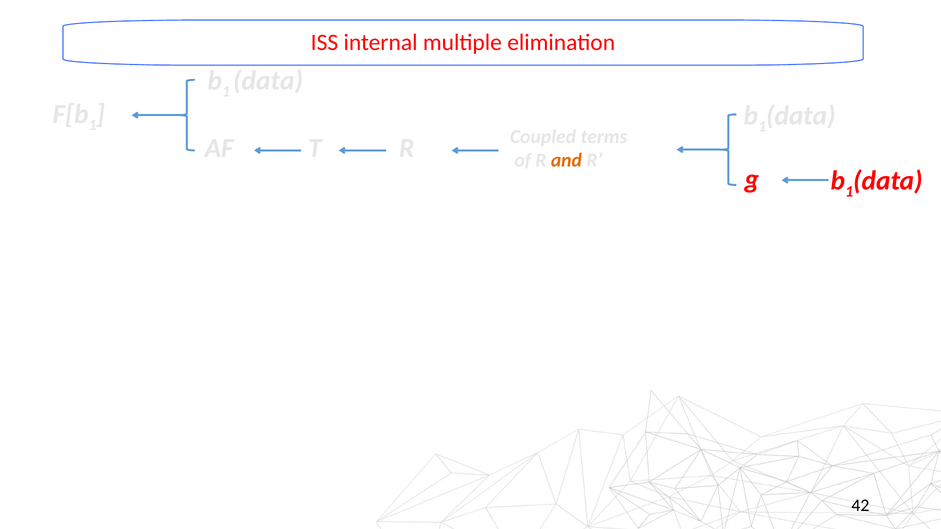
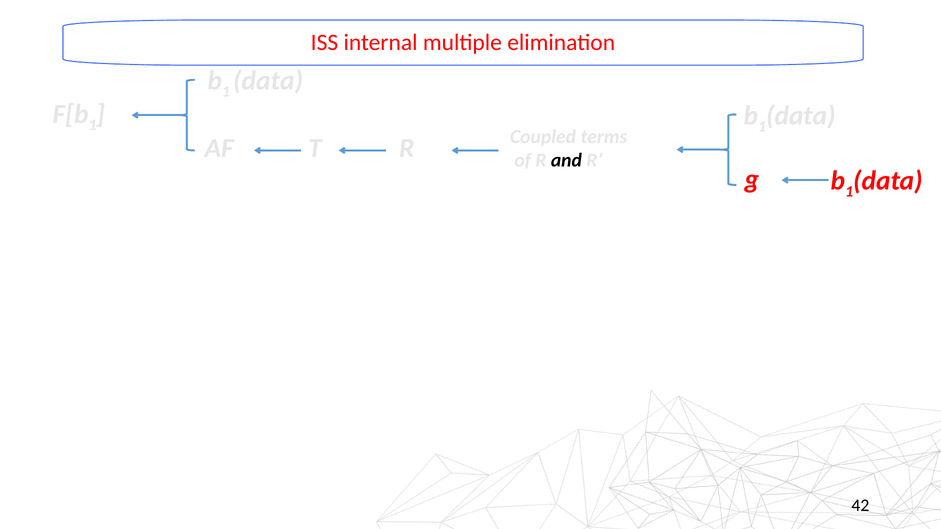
and colour: orange -> black (566, 160)
